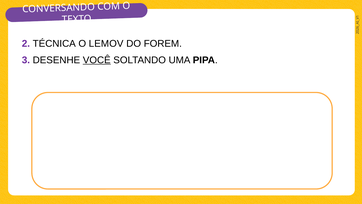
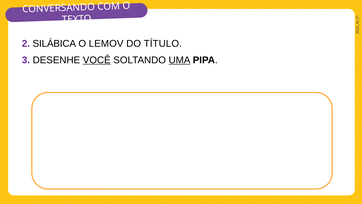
TÉCNICA: TÉCNICA -> SILÁBICA (54, 44)
FOREM: FOREM -> TÍTULO (163, 44)
UMA underline: none -> present (180, 60)
